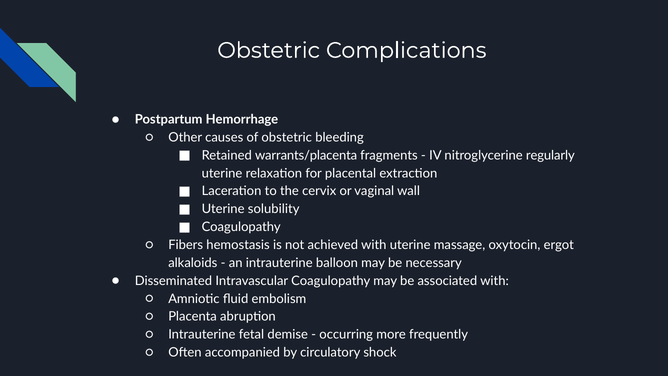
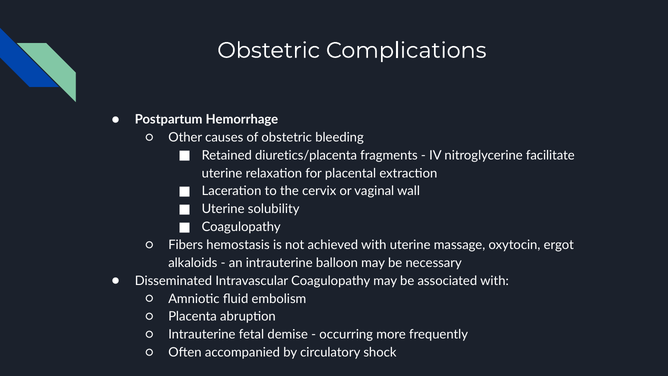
warrants/placenta: warrants/placenta -> diuretics/placenta (306, 155)
regularly: regularly -> facilitate (550, 155)
